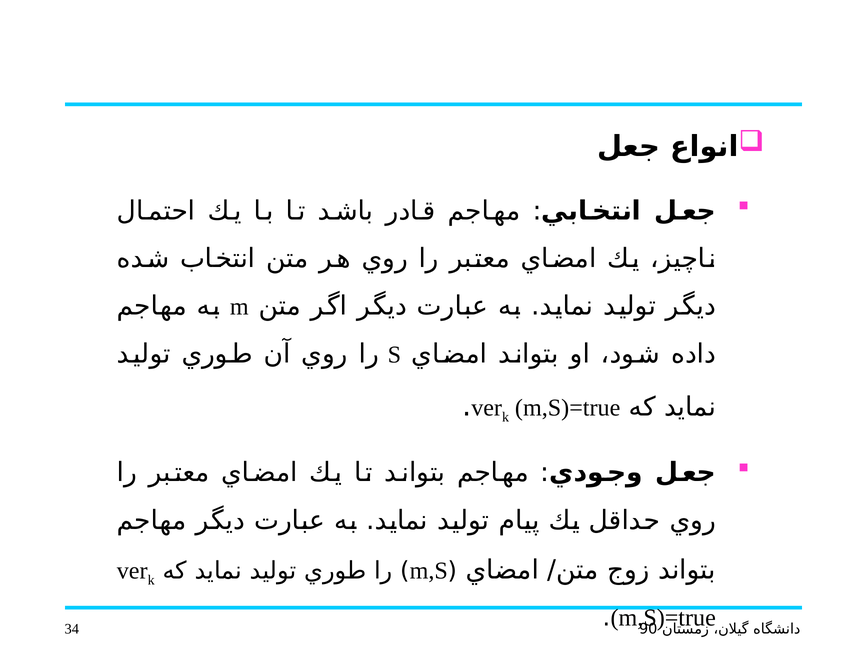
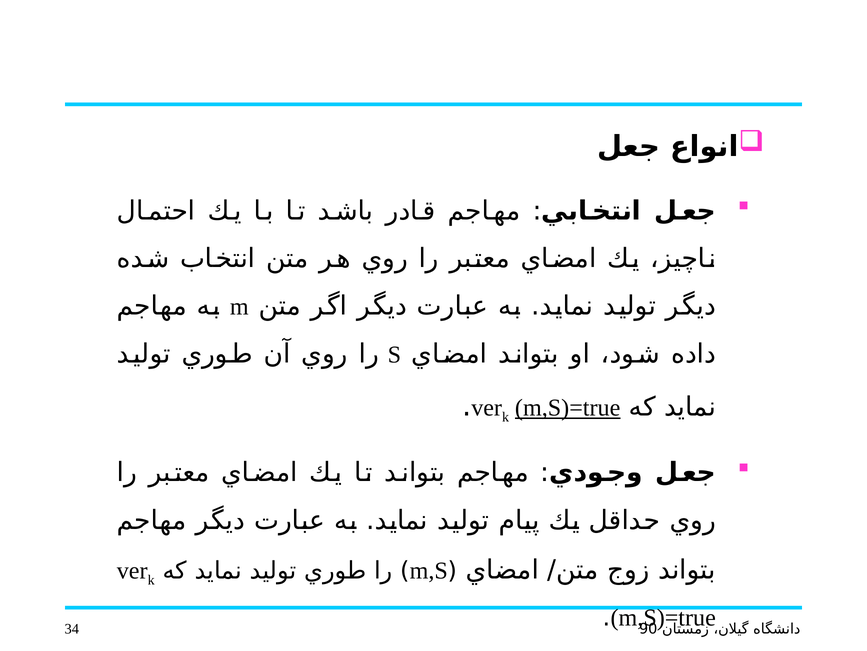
m,S)=true underline: none -> present (568, 407)
